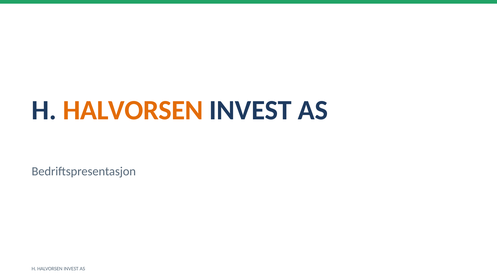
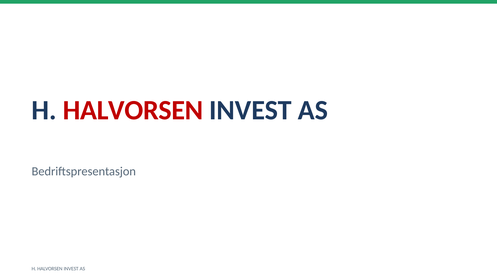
HALVORSEN colour: orange -> red (133, 110)
